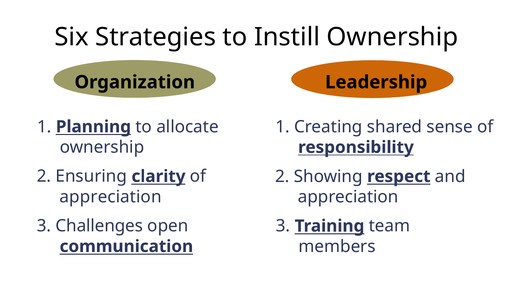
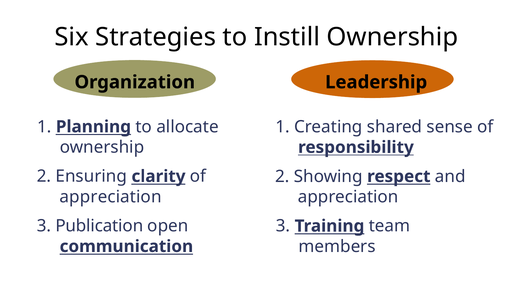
Challenges: Challenges -> Publication (99, 226)
